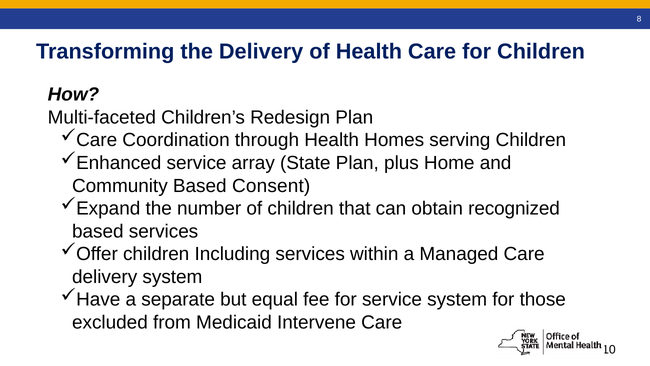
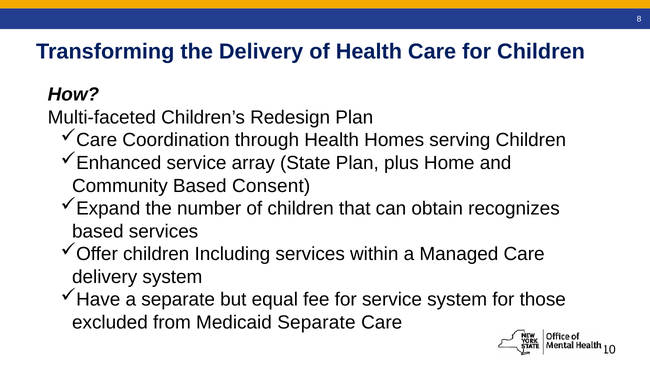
recognized: recognized -> recognizes (514, 208)
Medicaid Intervene: Intervene -> Separate (316, 322)
